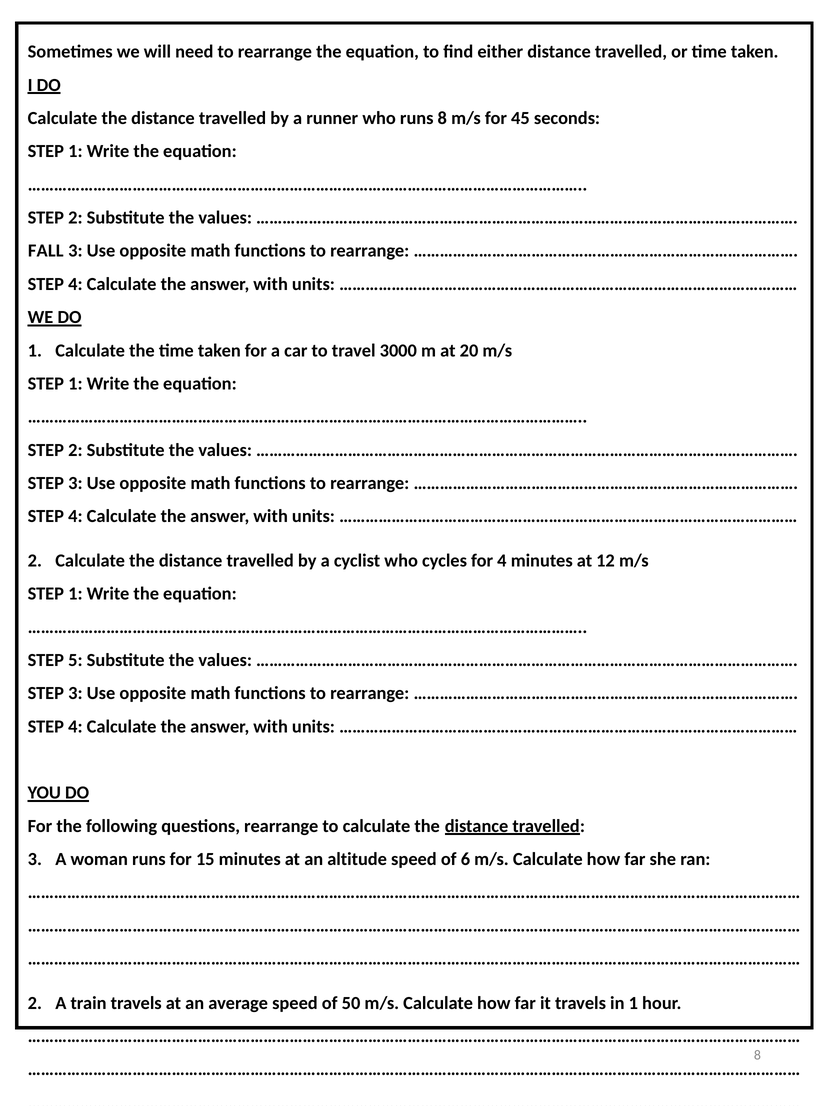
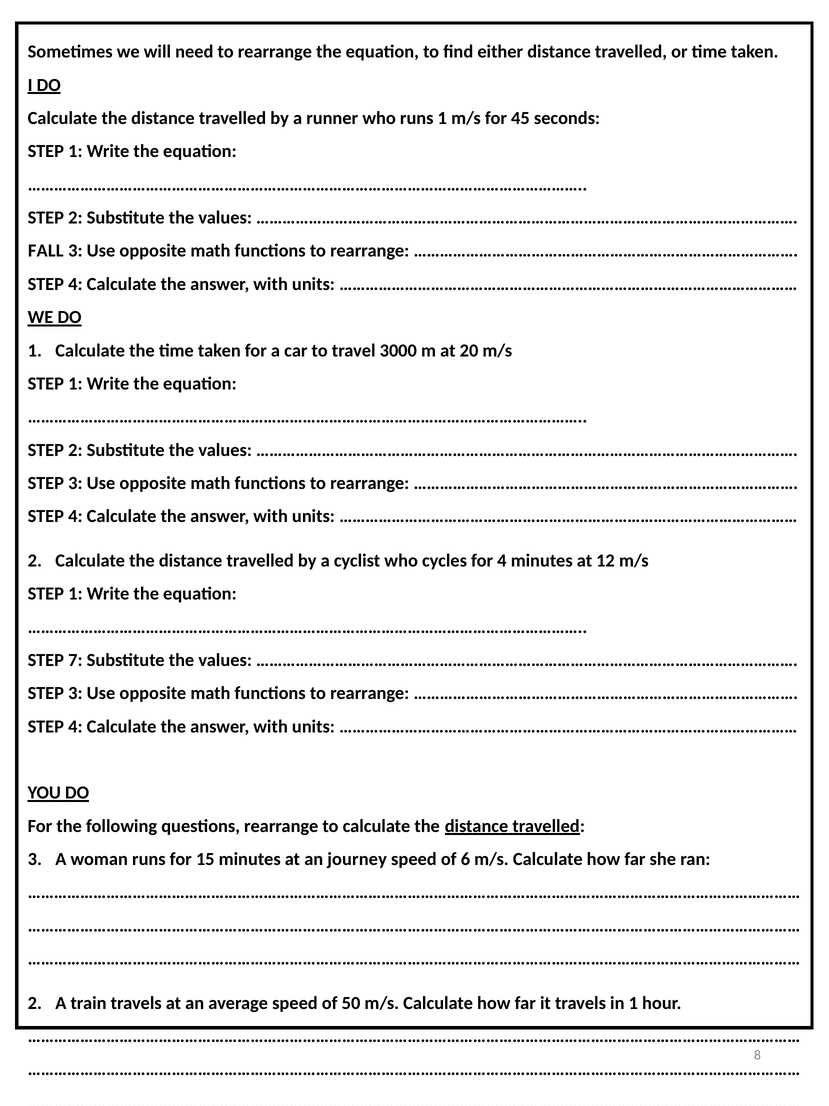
runs 8: 8 -> 1 (442, 118)
5: 5 -> 7 (75, 660)
altitude: altitude -> journey (357, 859)
